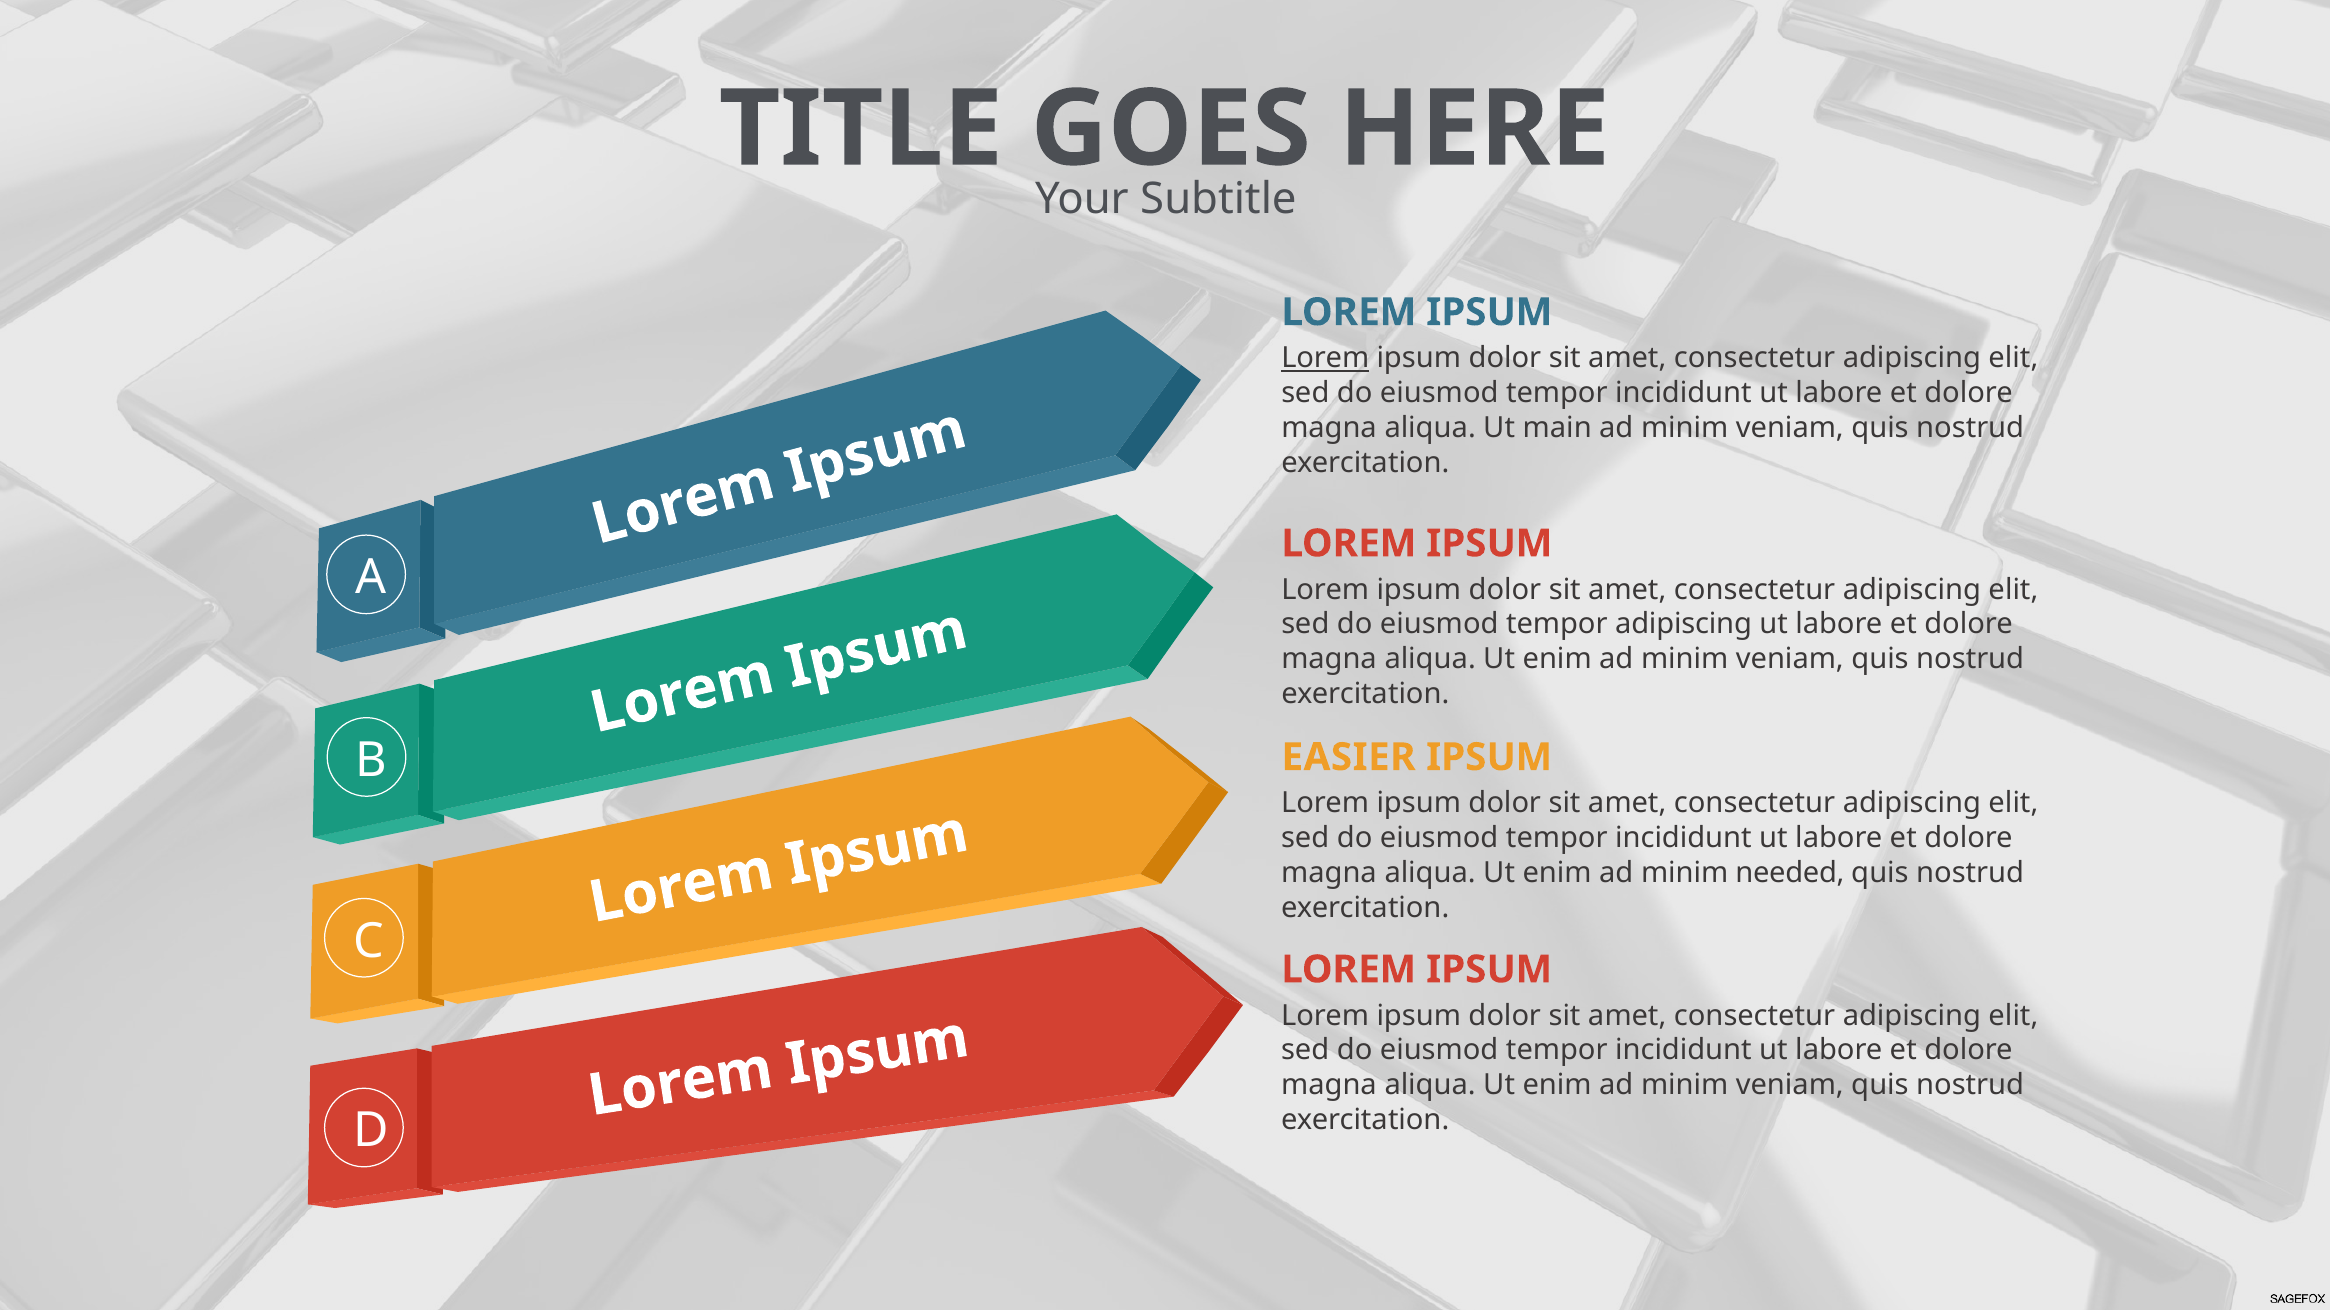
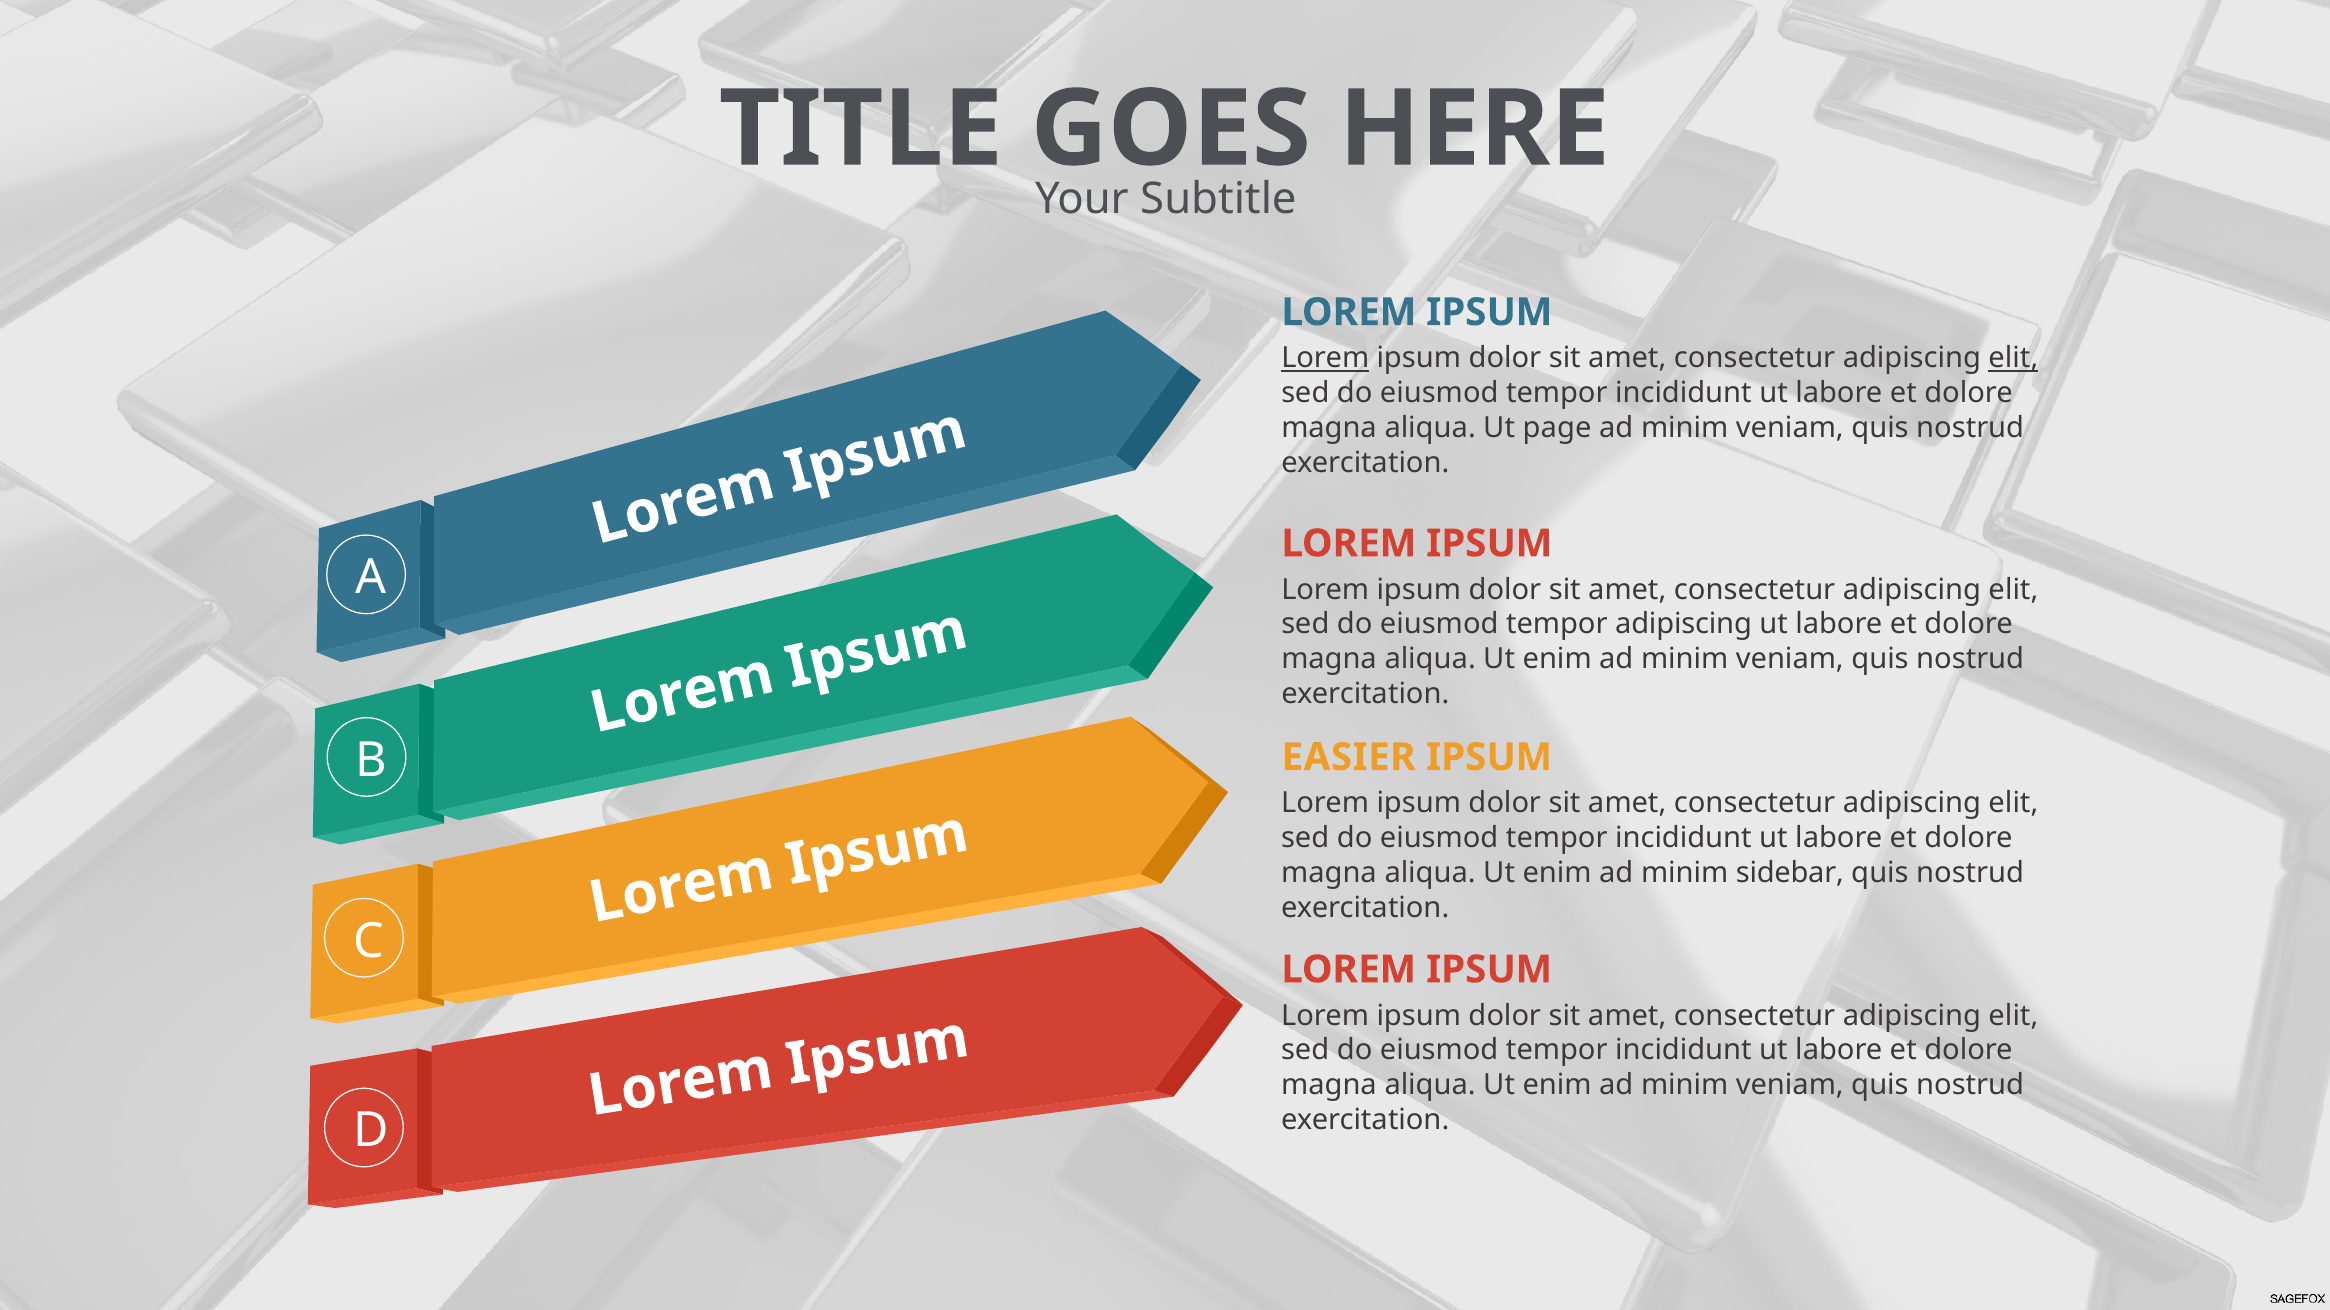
elit underline: none -> present (2013, 358)
main: main -> page (1557, 428)
needed: needed -> sidebar (1790, 873)
